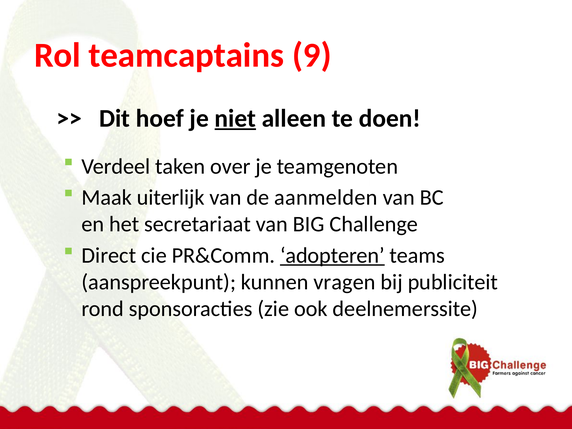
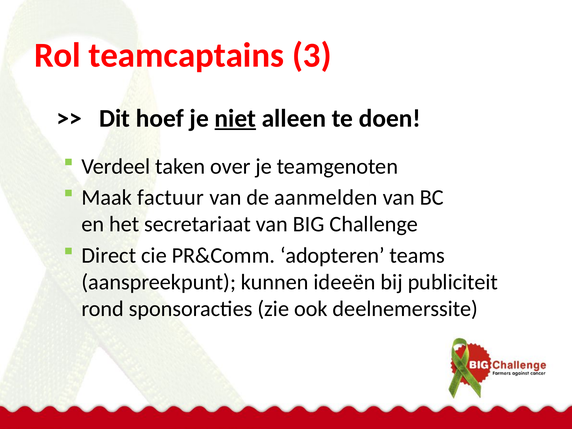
9: 9 -> 3 (312, 55)
uiterlijk: uiterlijk -> factuur (171, 198)
adopteren underline: present -> none (332, 255)
vragen: vragen -> ideeën (344, 282)
